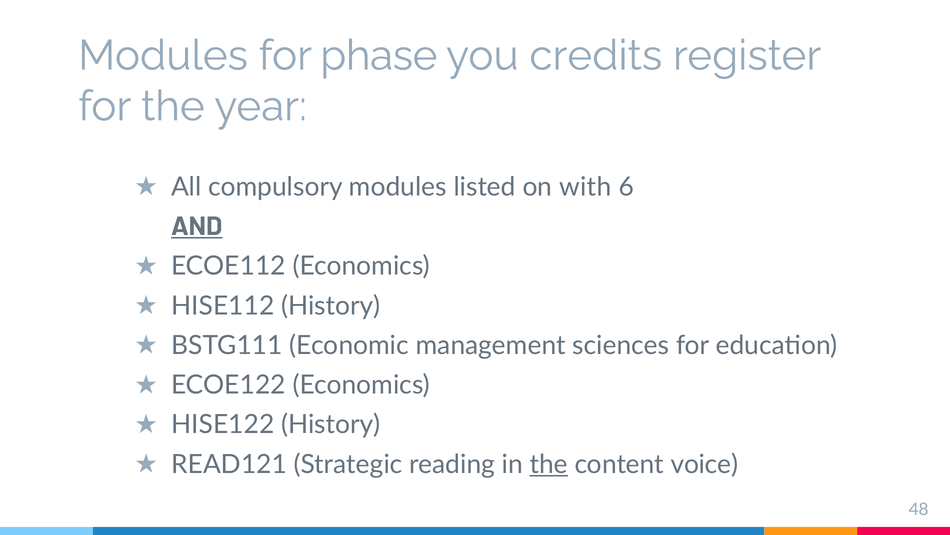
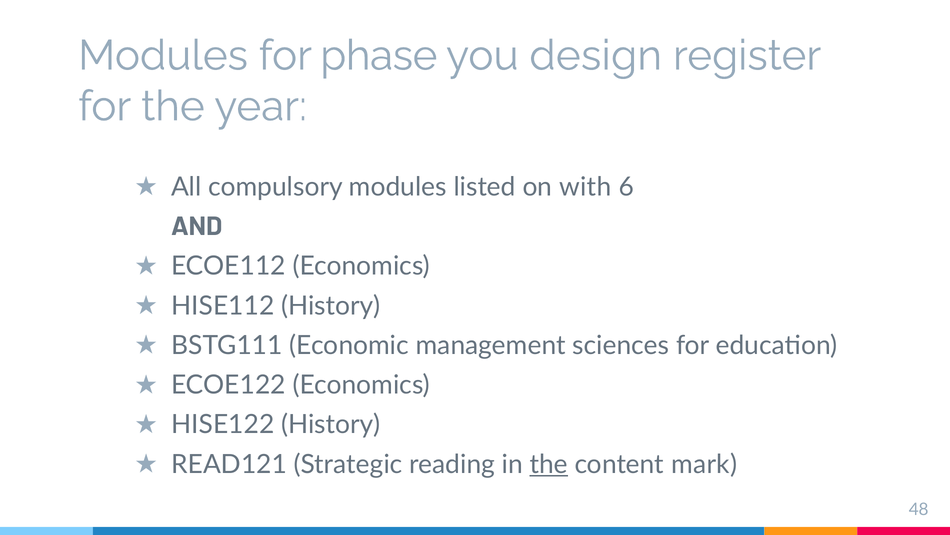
credits: credits -> design (596, 56)
AND underline: present -> none (197, 226)
voice: voice -> mark (704, 464)
